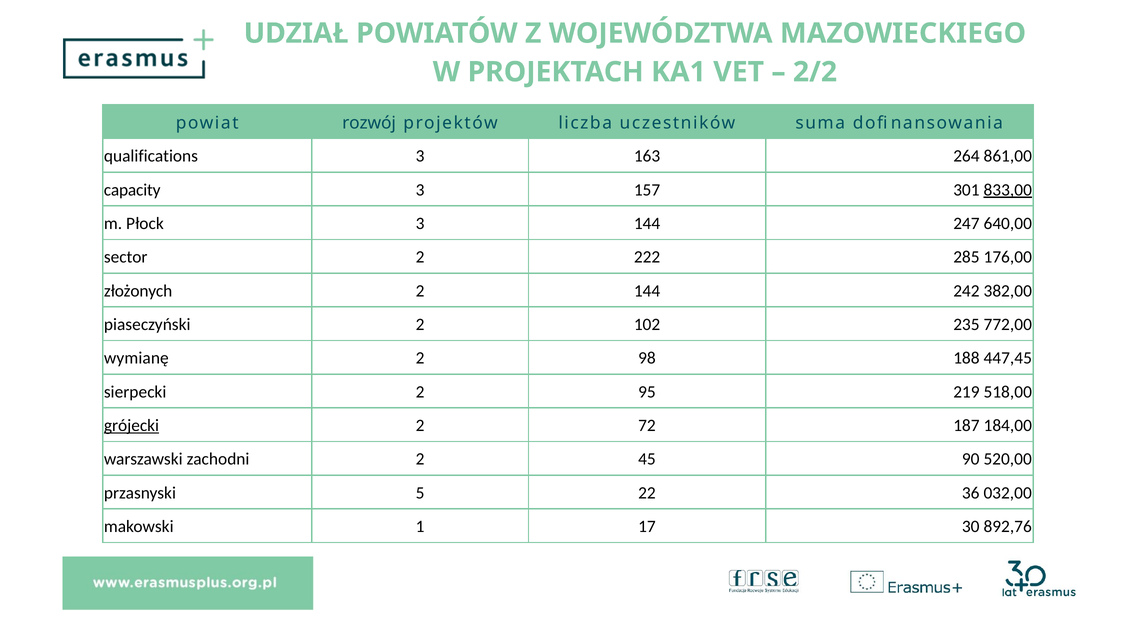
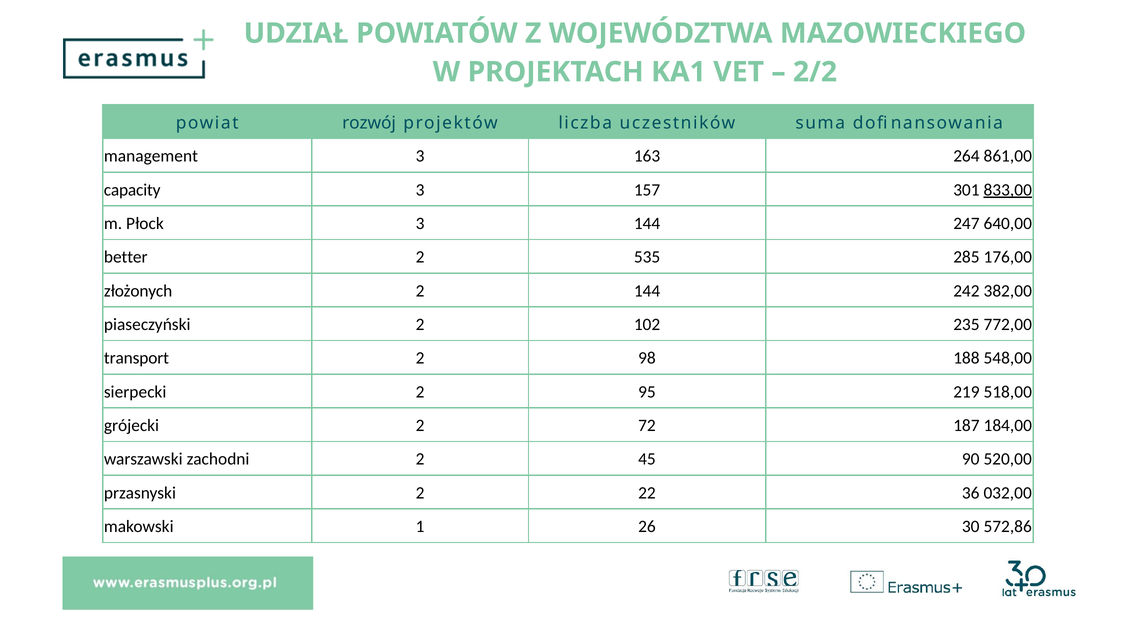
qualifications: qualifications -> management (151, 156)
sector: sector -> better (126, 257)
222: 222 -> 535 (647, 257)
wymianę: wymianę -> transport (136, 358)
447,45: 447,45 -> 548,00 (1008, 358)
grójecki underline: present -> none (131, 426)
przasnyski 5: 5 -> 2 (420, 493)
17: 17 -> 26 (647, 527)
892,76: 892,76 -> 572,86 (1008, 527)
